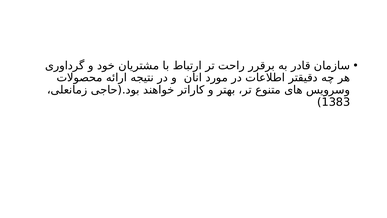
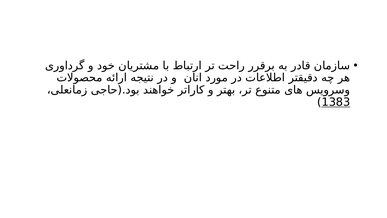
1383 underline: none -> present (336, 102)
